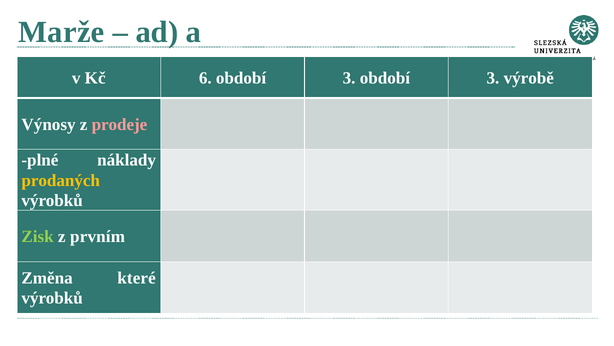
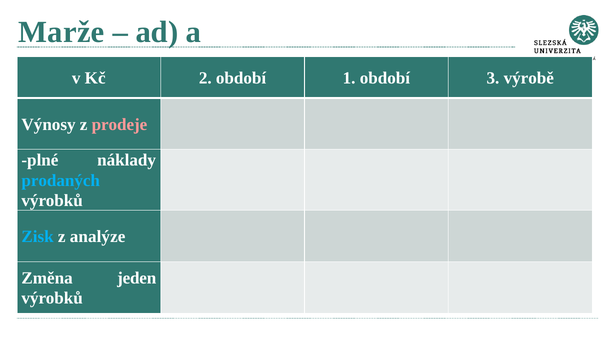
6: 6 -> 2 (205, 78)
3: 3 -> 1 (349, 78)
prodaných colour: yellow -> light blue (61, 180)
Zisk colour: light green -> light blue (38, 236)
prvním: prvním -> analýze (98, 236)
které: které -> jeden (137, 278)
